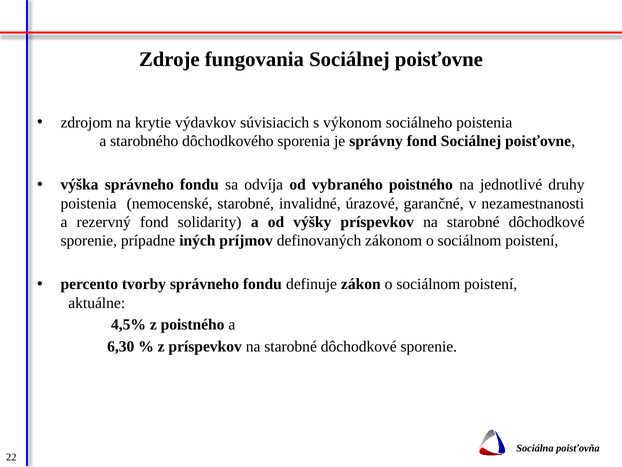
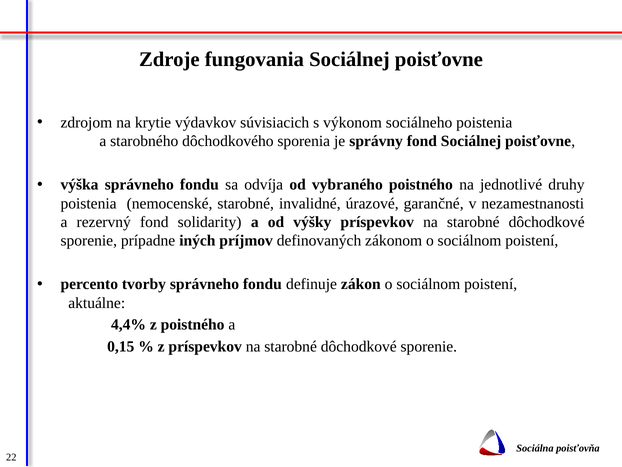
4,5%: 4,5% -> 4,4% (129, 324)
6,30: 6,30 -> 0,15 (121, 346)
